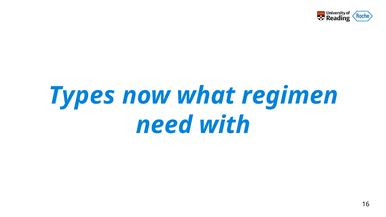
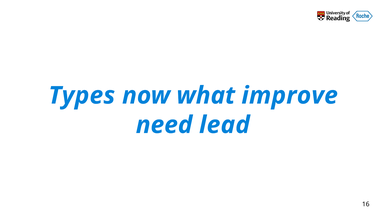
regimen: regimen -> improve (290, 96)
with: with -> lead (225, 125)
